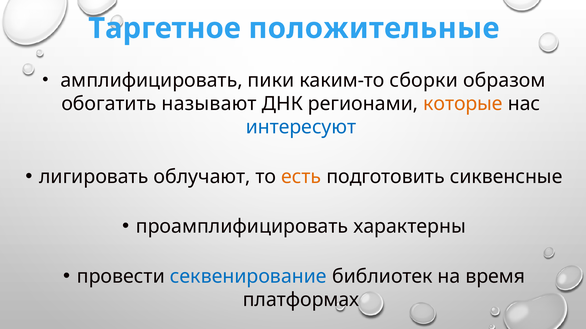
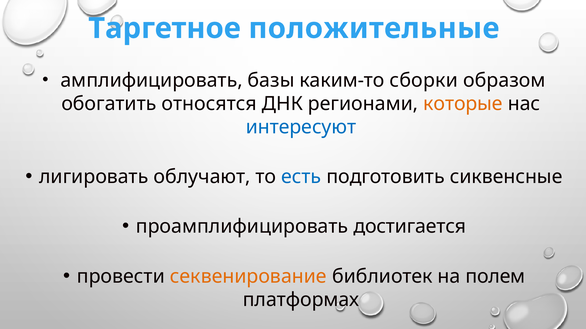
пики: пики -> базы (271, 80)
называют: называют -> относятся (209, 104)
есть colour: orange -> blue (301, 177)
характерны: характерны -> достигается (410, 227)
секвенирование colour: blue -> orange (248, 277)
время: время -> полем (495, 277)
